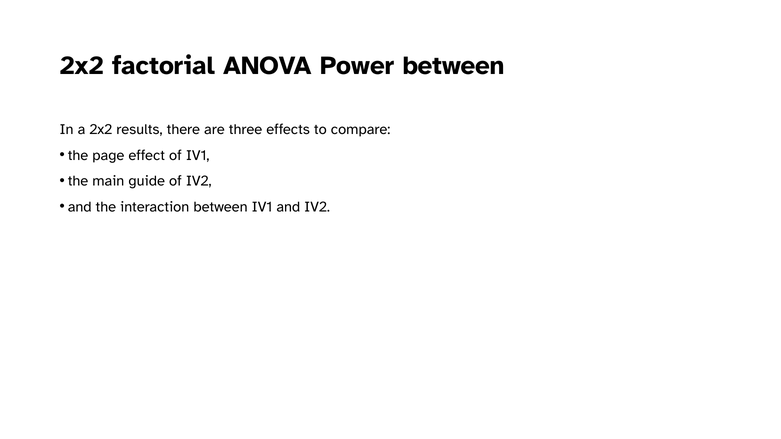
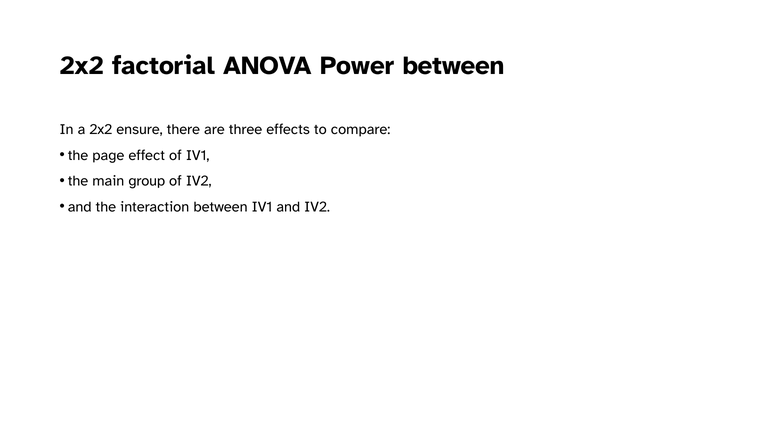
results: results -> ensure (139, 130)
guide: guide -> group (147, 181)
